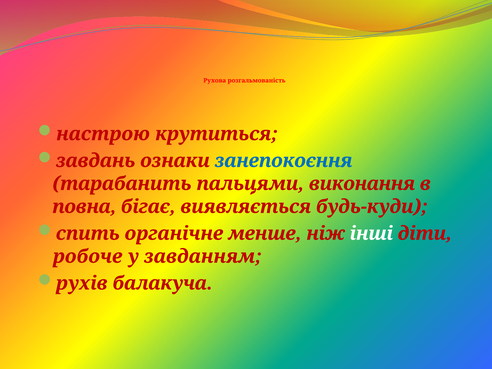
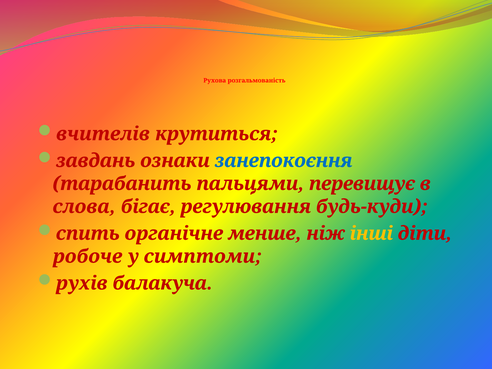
настрою: настрою -> вчителів (103, 134)
виконання: виконання -> перевищує (362, 184)
повна: повна -> слова (84, 207)
виявляється: виявляється -> регулювання (246, 207)
інші colour: white -> yellow (371, 233)
завданням: завданням -> симптоми (203, 256)
